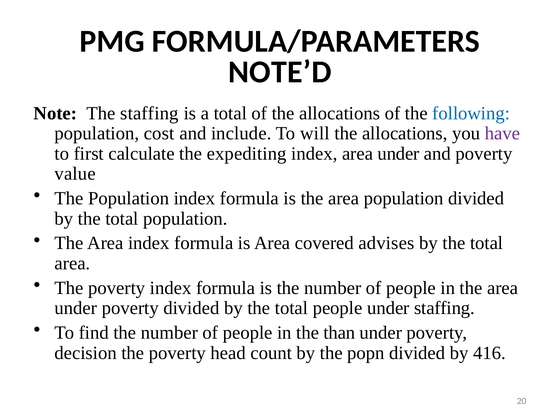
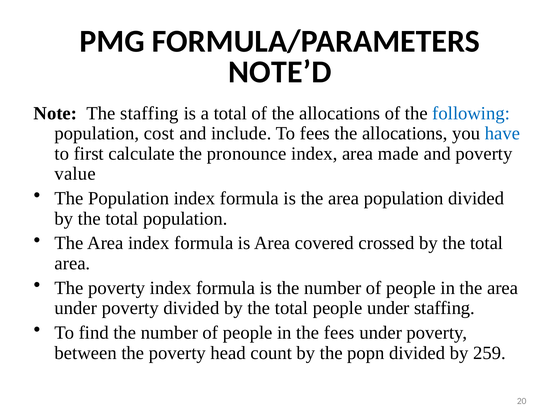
To will: will -> fees (315, 133)
have colour: purple -> blue (502, 133)
expediting: expediting -> pronounce (247, 154)
index area under: under -> made (398, 154)
advises: advises -> crossed (387, 243)
the than: than -> fees (339, 333)
decision: decision -> between (86, 353)
416: 416 -> 259 (490, 353)
